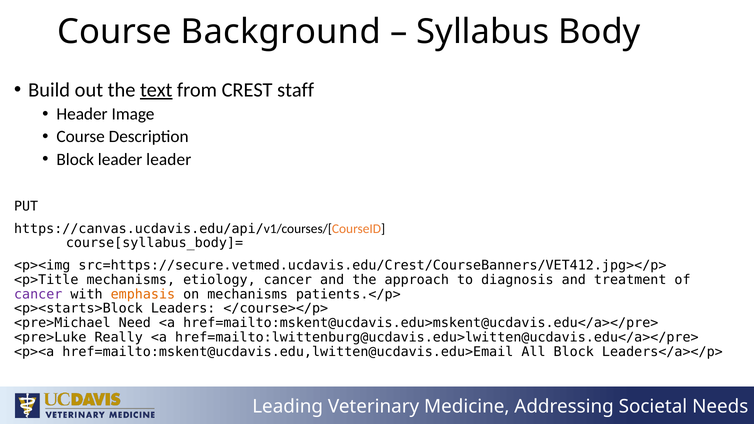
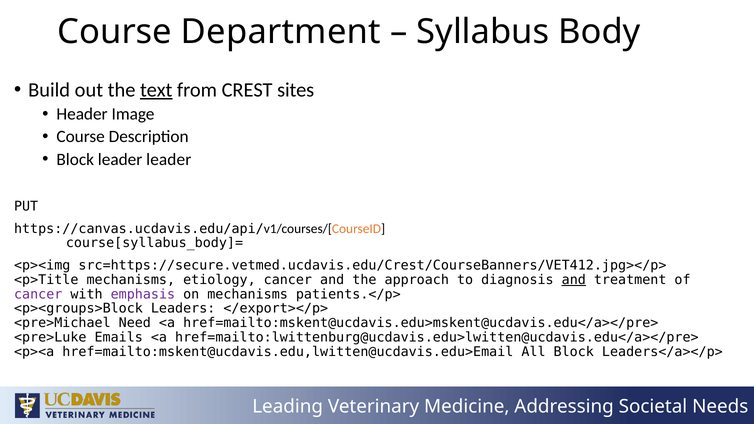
Background: Background -> Department (281, 32)
staff: staff -> sites (296, 90)
and underline: none -> present (574, 280)
emphasis colour: orange -> purple (143, 294)
<p><starts>Block: <p><starts>Block -> <p><groups>Block (78, 309)
</course></p>: </course></p> -> </export></p> (276, 309)
Really: Really -> Emails (119, 338)
